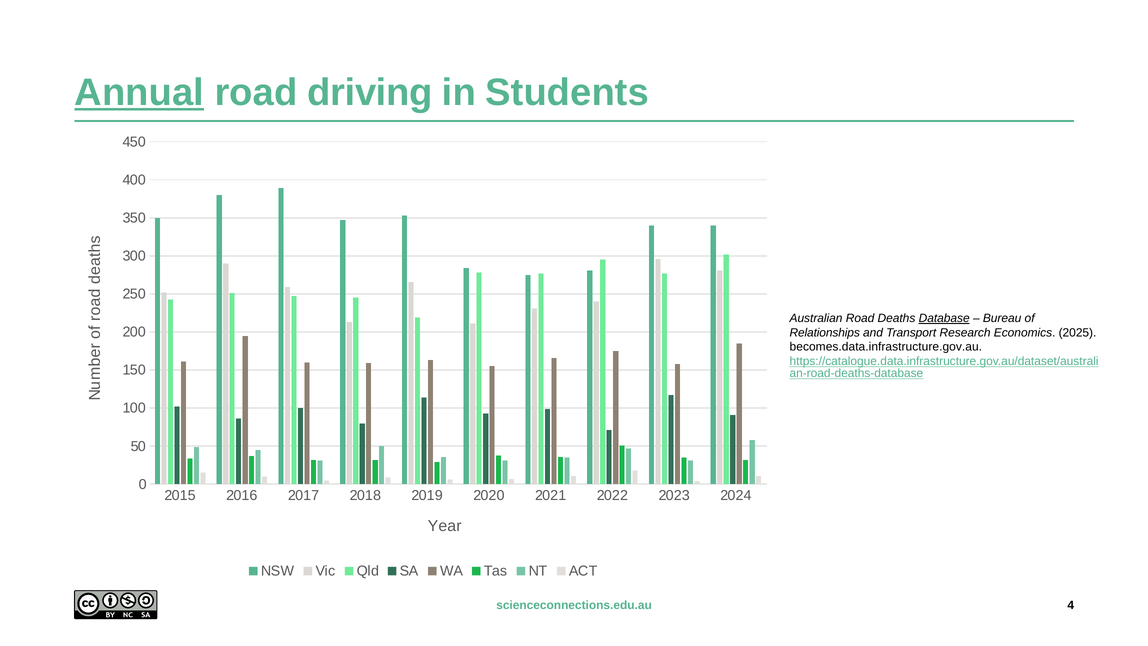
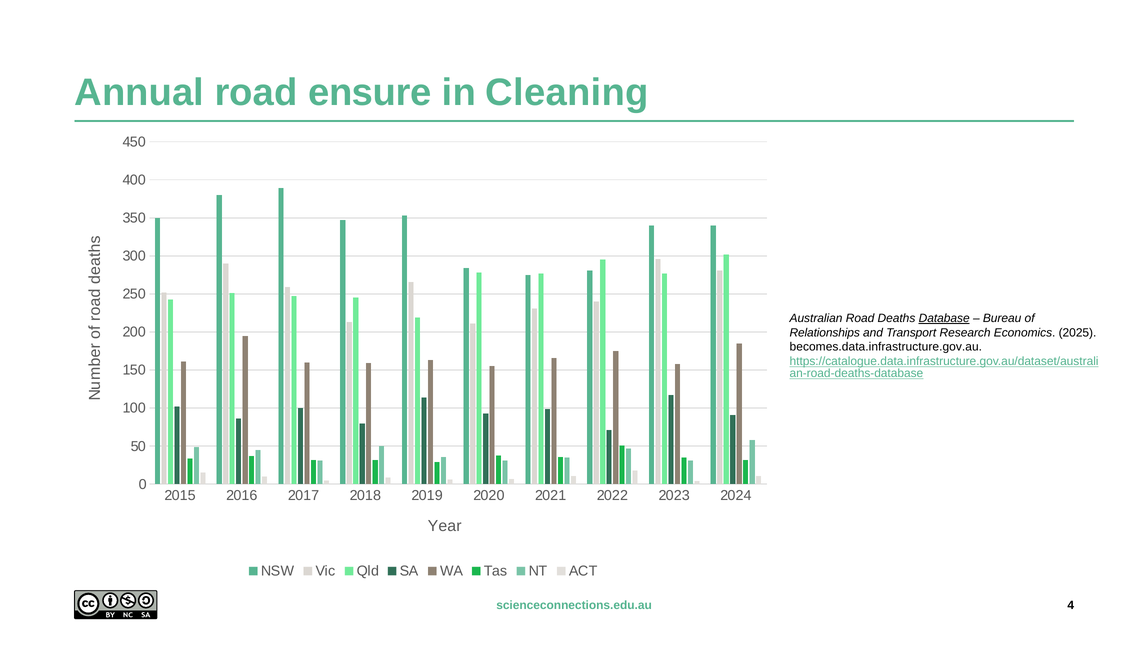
Annual underline: present -> none (139, 93)
driving: driving -> ensure (370, 93)
Students: Students -> Cleaning (567, 93)
